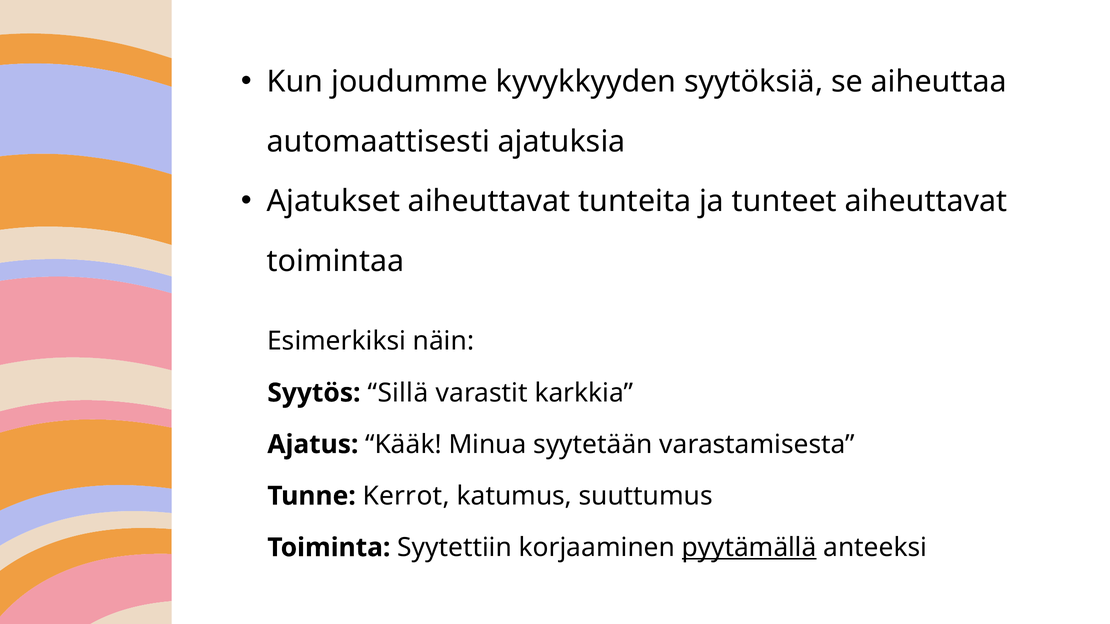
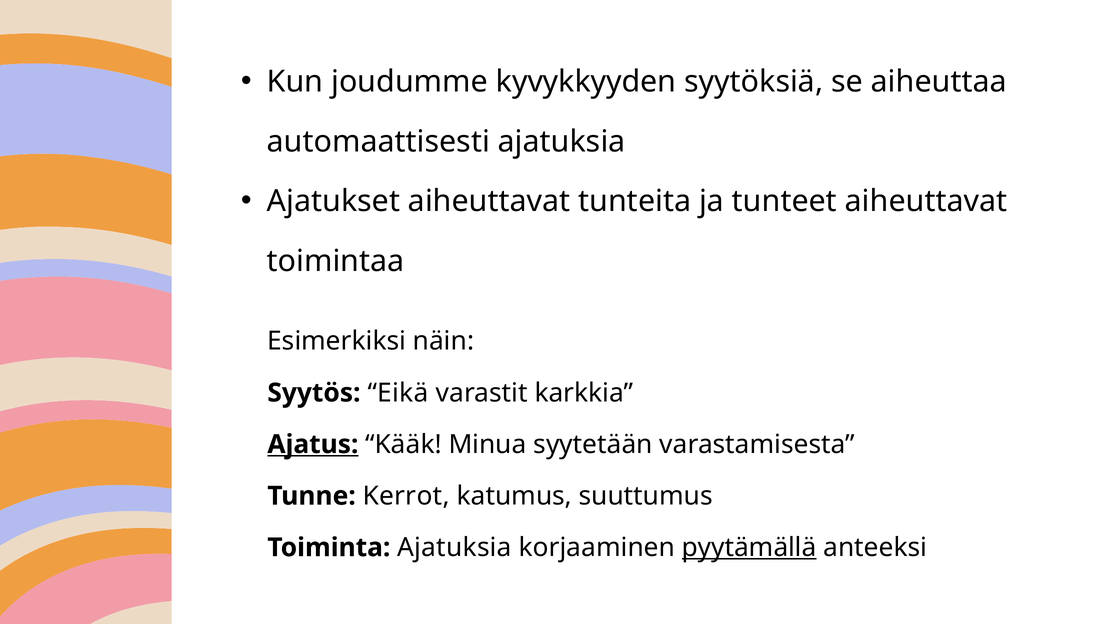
Sillä: Sillä -> Eikä (398, 393)
Ajatus underline: none -> present (313, 445)
Toiminta Syytettiin: Syytettiin -> Ajatuksia (454, 548)
